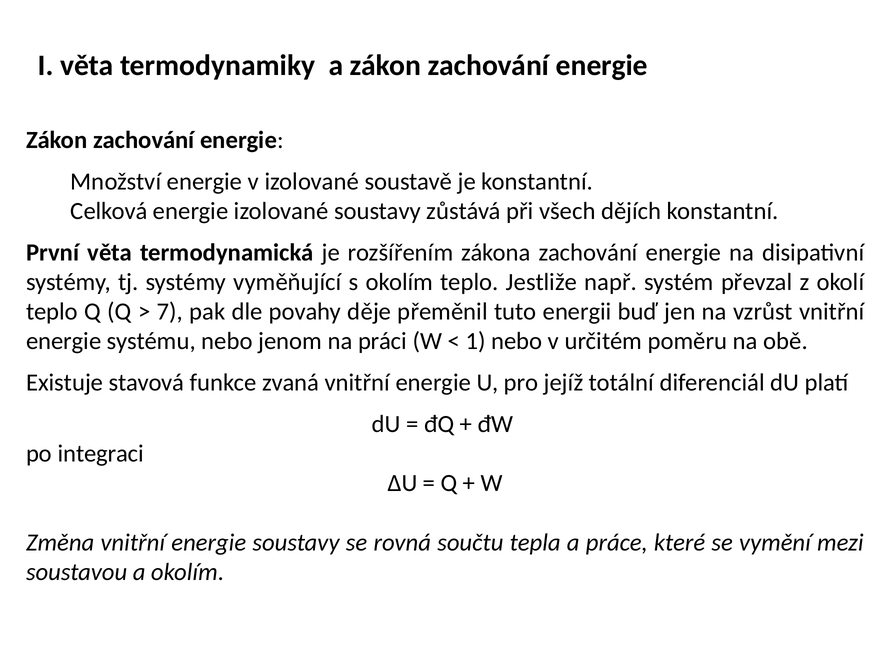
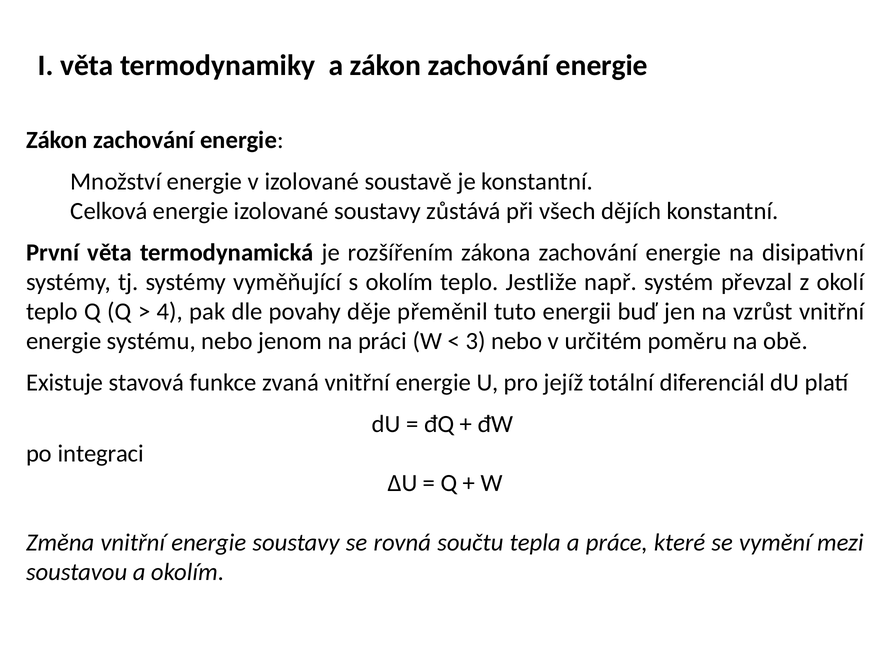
7: 7 -> 4 (170, 312)
1: 1 -> 3 (476, 341)
